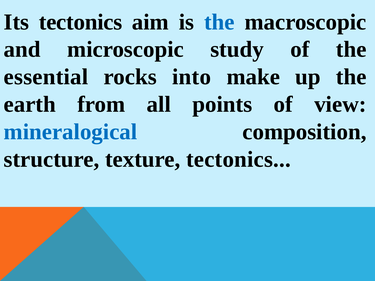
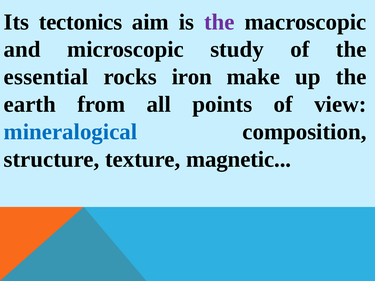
the colour: blue -> purple (219, 22)
into: into -> iron (192, 77)
texture tectonics: tectonics -> magnetic (239, 159)
